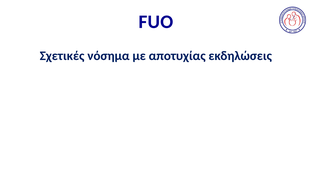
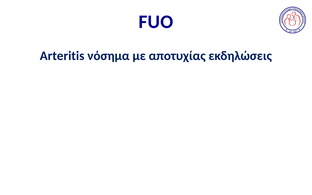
Σχετικές: Σχετικές -> Arteritis (62, 56)
